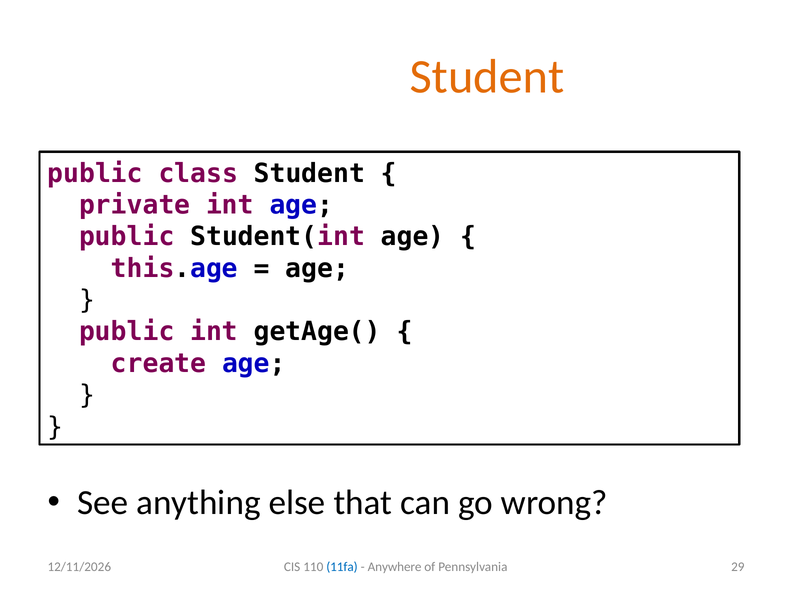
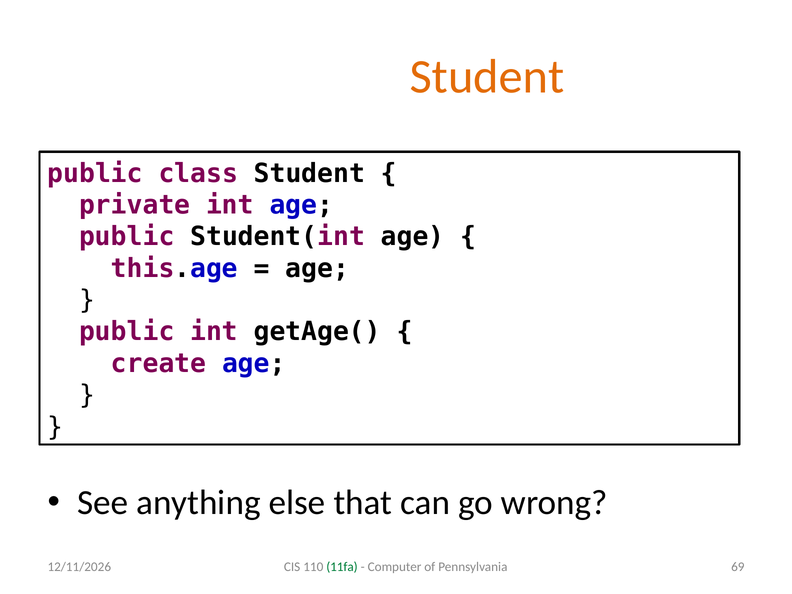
11fa colour: blue -> green (342, 567)
Anywhere: Anywhere -> Computer (395, 567)
29: 29 -> 69 (738, 567)
